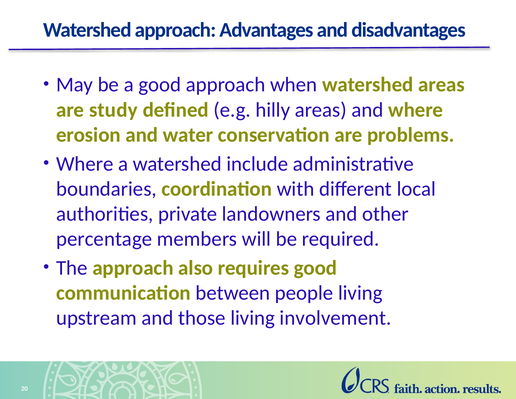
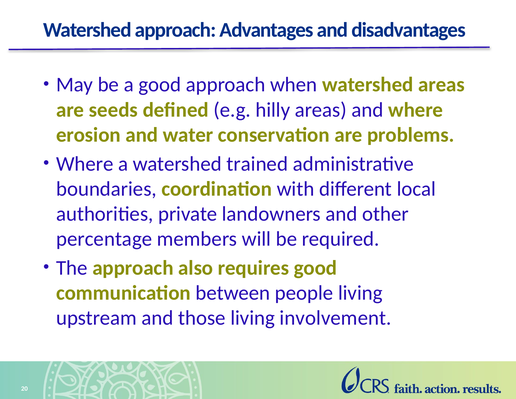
study: study -> seeds (113, 110)
include: include -> trained (257, 164)
